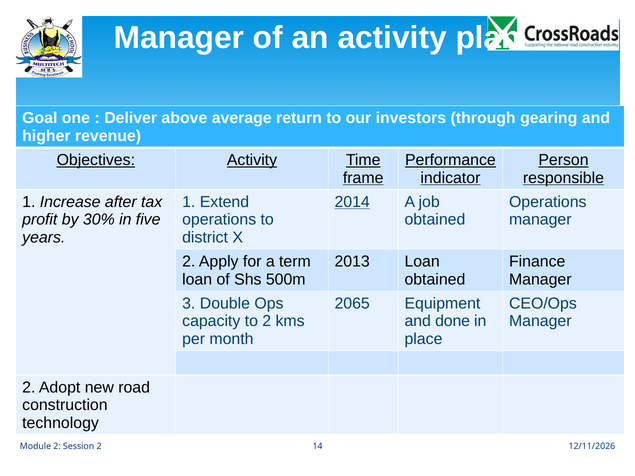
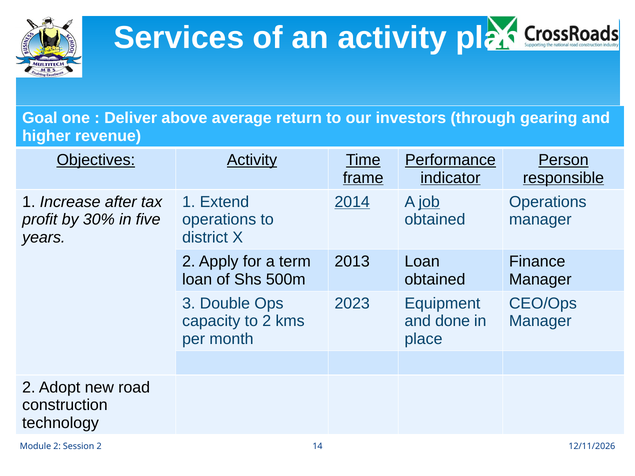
Manager: Manager -> Services (179, 38)
job underline: none -> present (429, 202)
2065: 2065 -> 2023 (352, 304)
